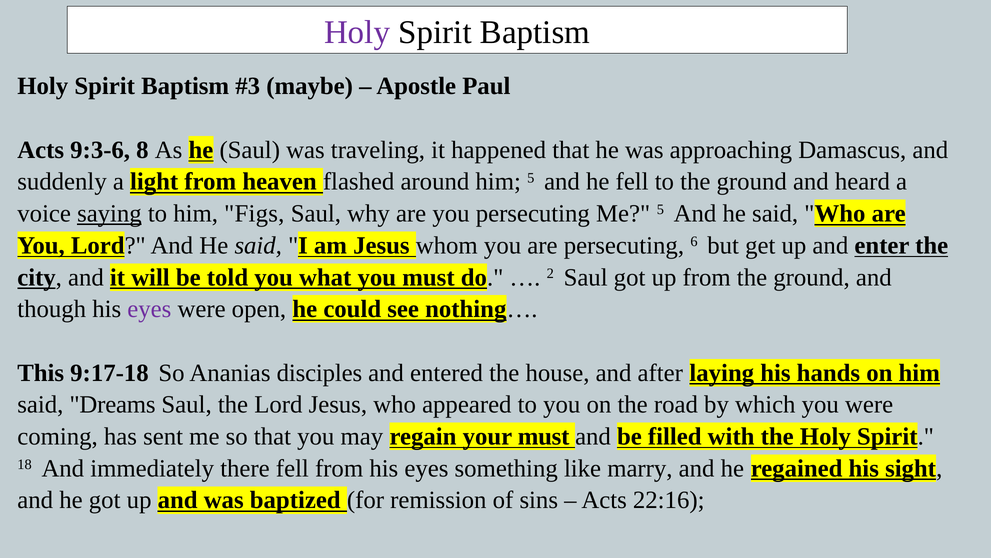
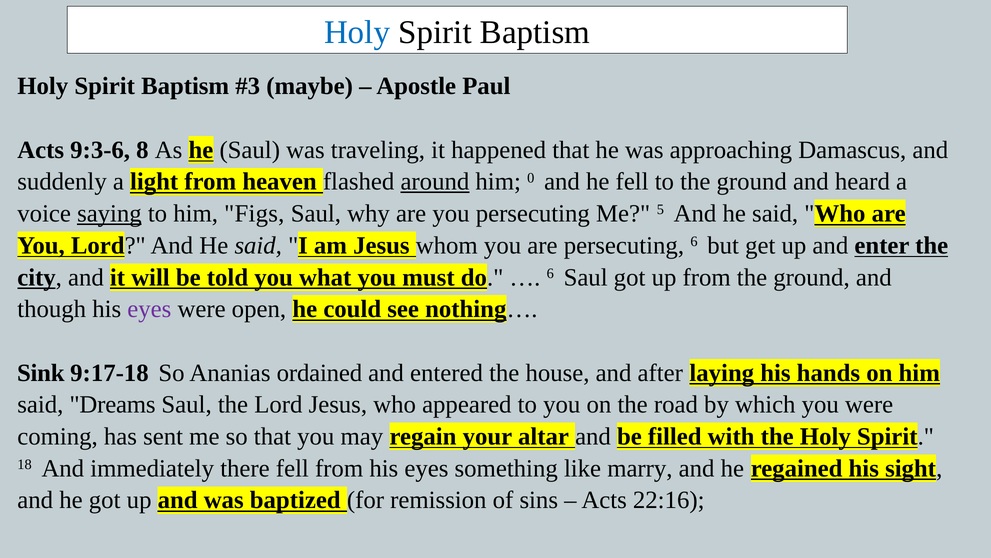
Holy colour: purple -> blue (357, 32)
around underline: none -> present (435, 182)
him 5: 5 -> 0 (531, 178)
2: 2 -> 6 (550, 273)
This: This -> Sink (41, 372)
disciples: disciples -> ordained (319, 372)
your must: must -> altar (543, 436)
